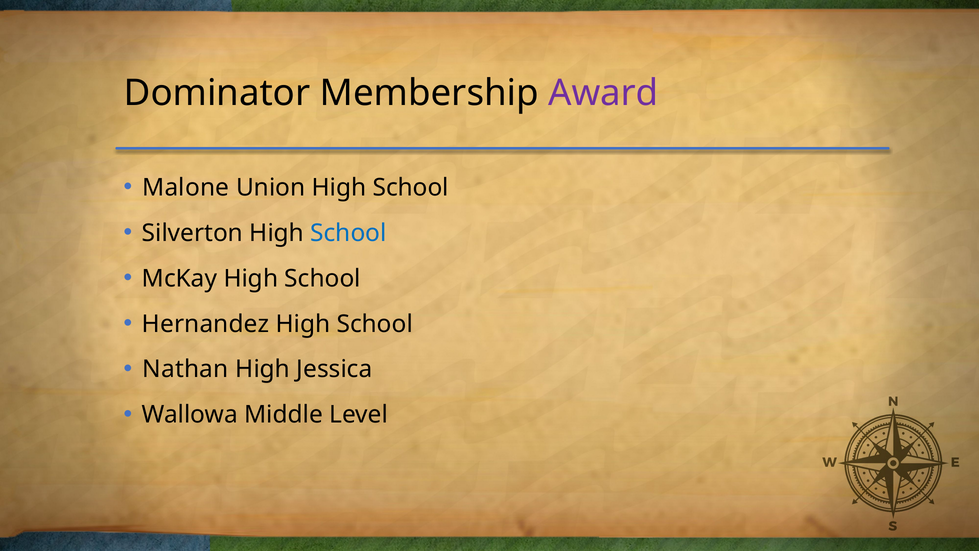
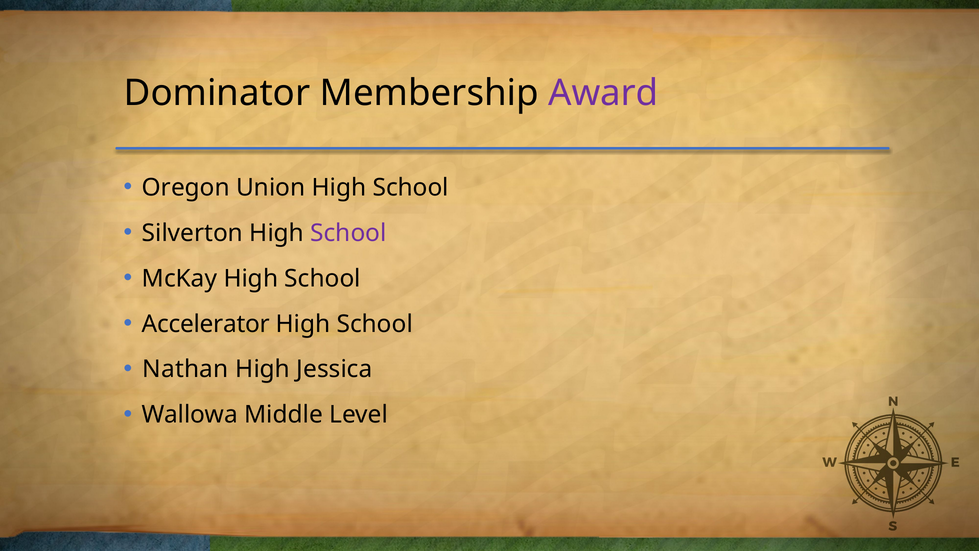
Malone: Malone -> Oregon (186, 187)
School colour: blue -> purple (348, 233)
Hernandez: Hernandez -> Accelerator (206, 324)
